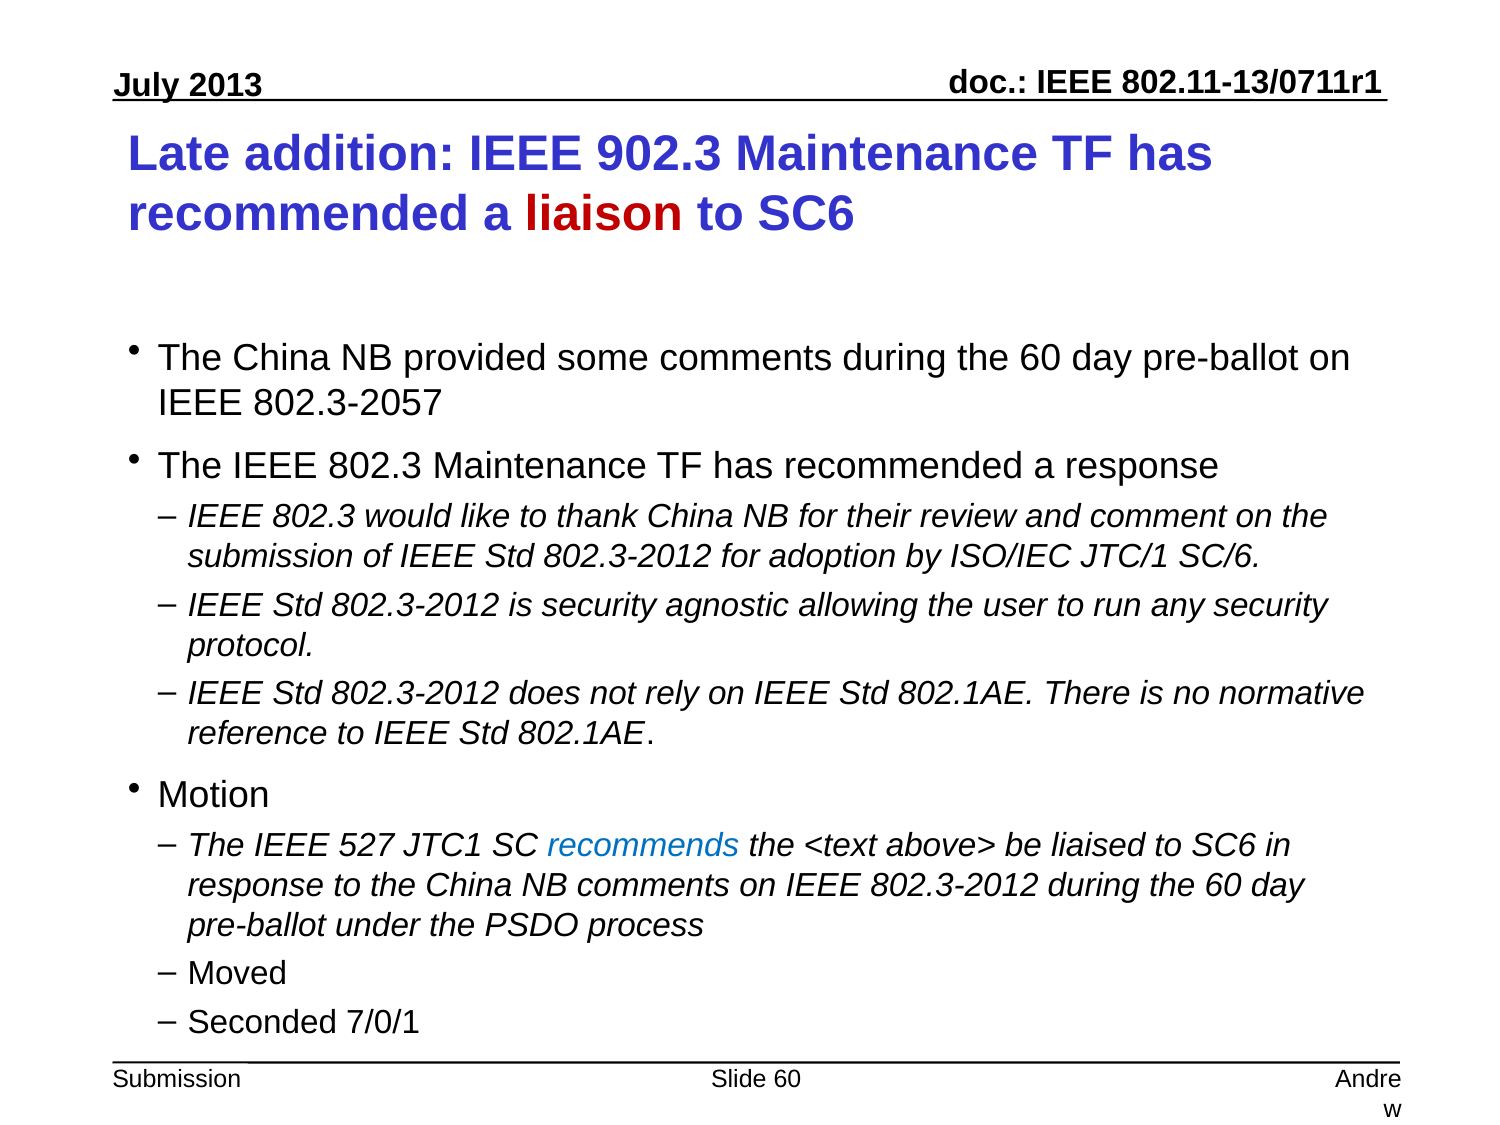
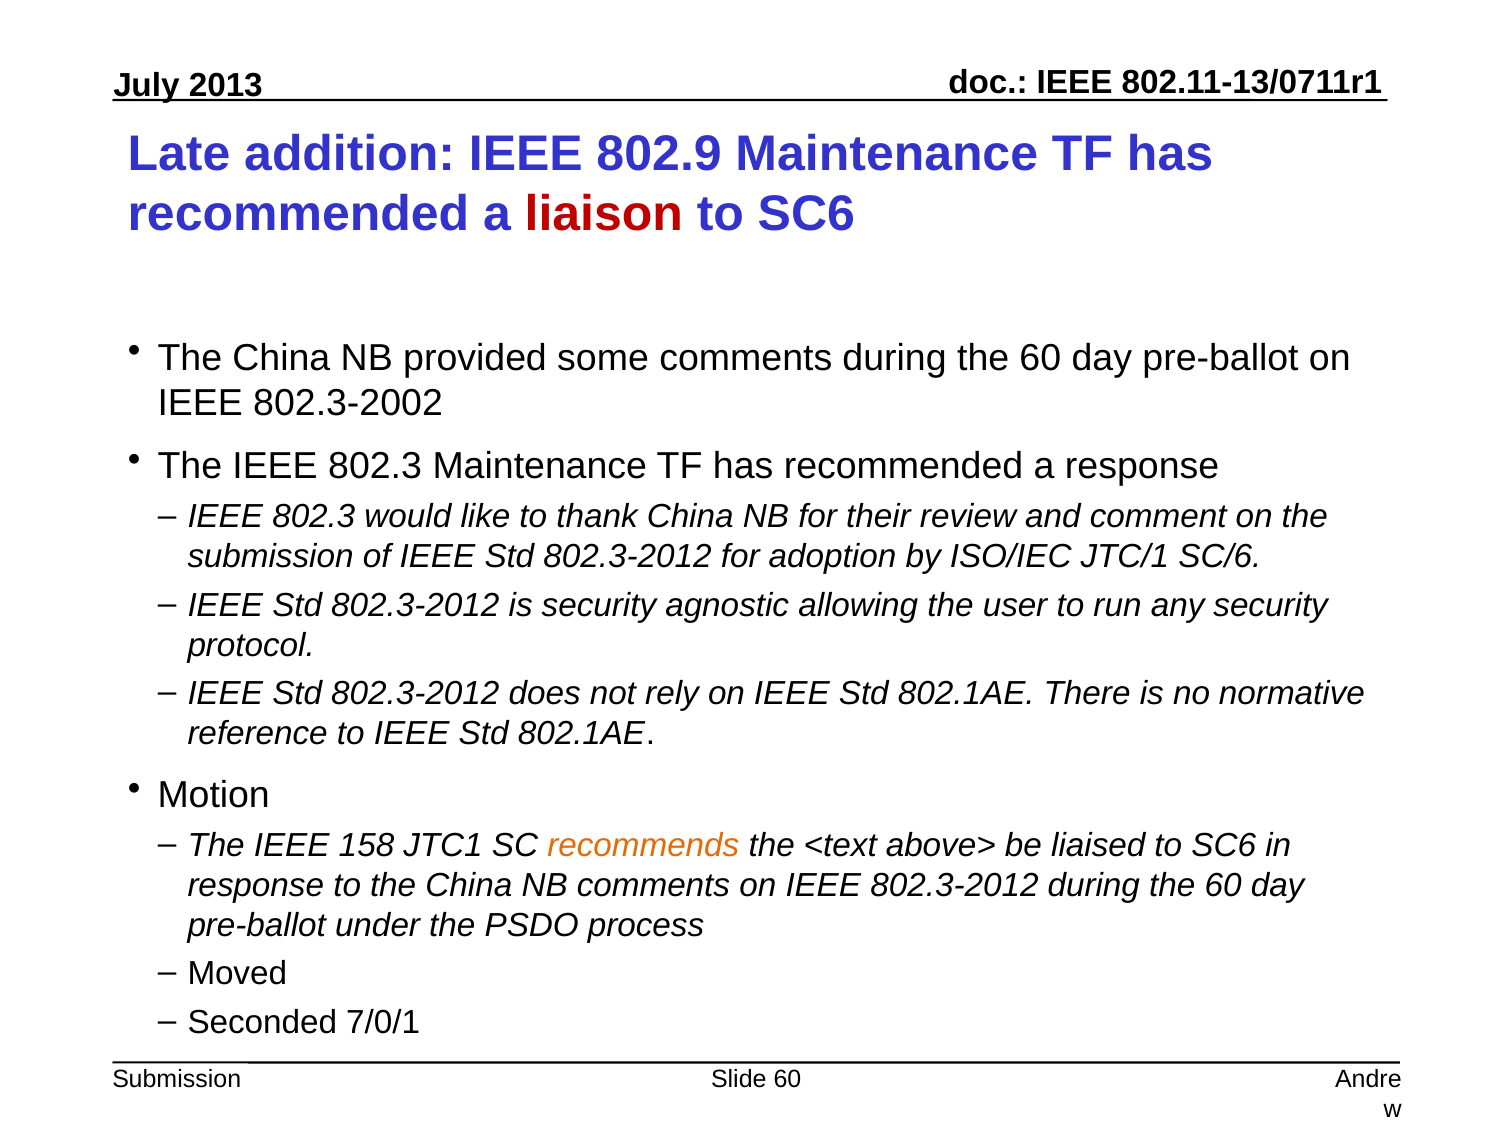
902.3: 902.3 -> 802.9 (659, 154)
802.3-2057: 802.3-2057 -> 802.3-2002 (348, 403)
527: 527 -> 158 (367, 846)
recommends colour: blue -> orange (643, 846)
